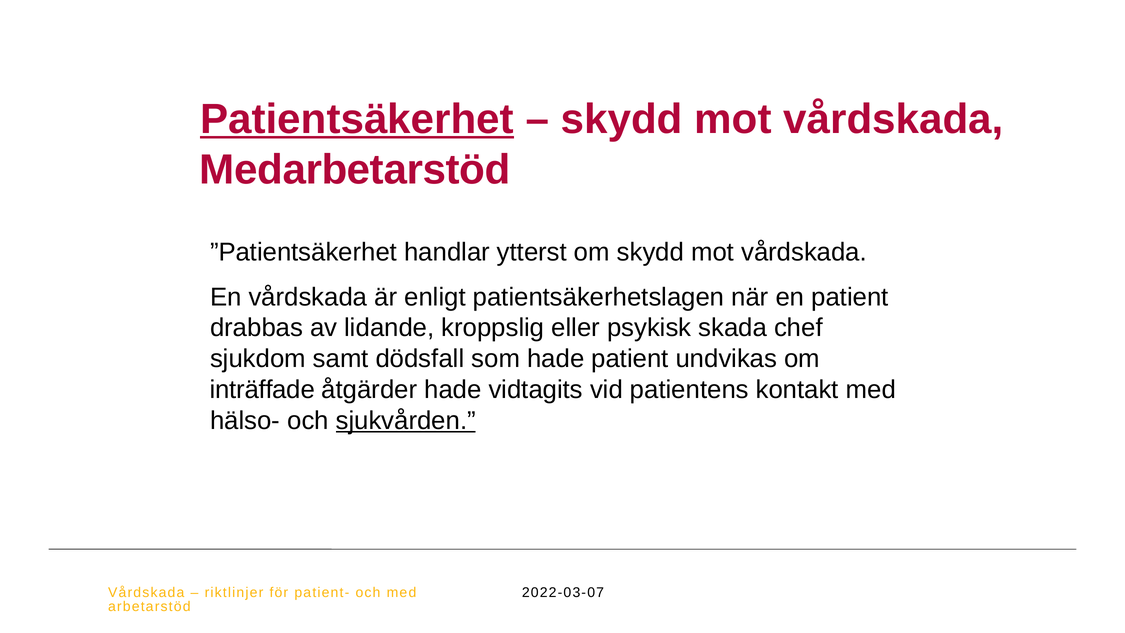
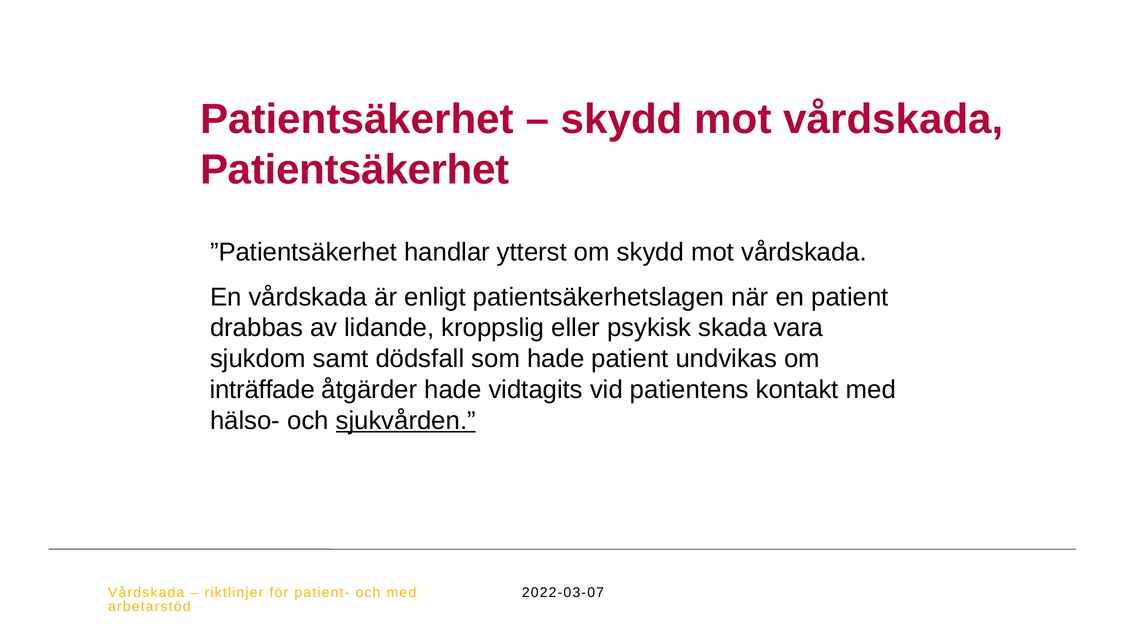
Patientsäkerhet underline: present -> none (357, 119)
Medarbetarstöd: Medarbetarstöd -> Patientsäkerhet (355, 170)
chef: chef -> vara (799, 328)
